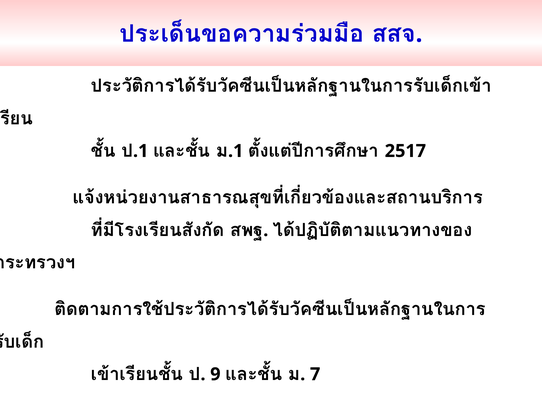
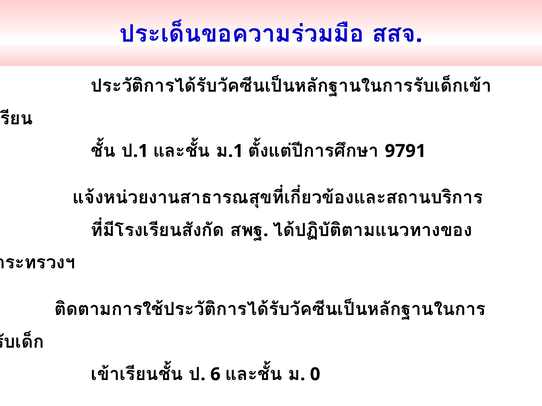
2517: 2517 -> 9791 (405, 151)
9: 9 -> 6 (215, 375)
7: 7 -> 0 (315, 375)
